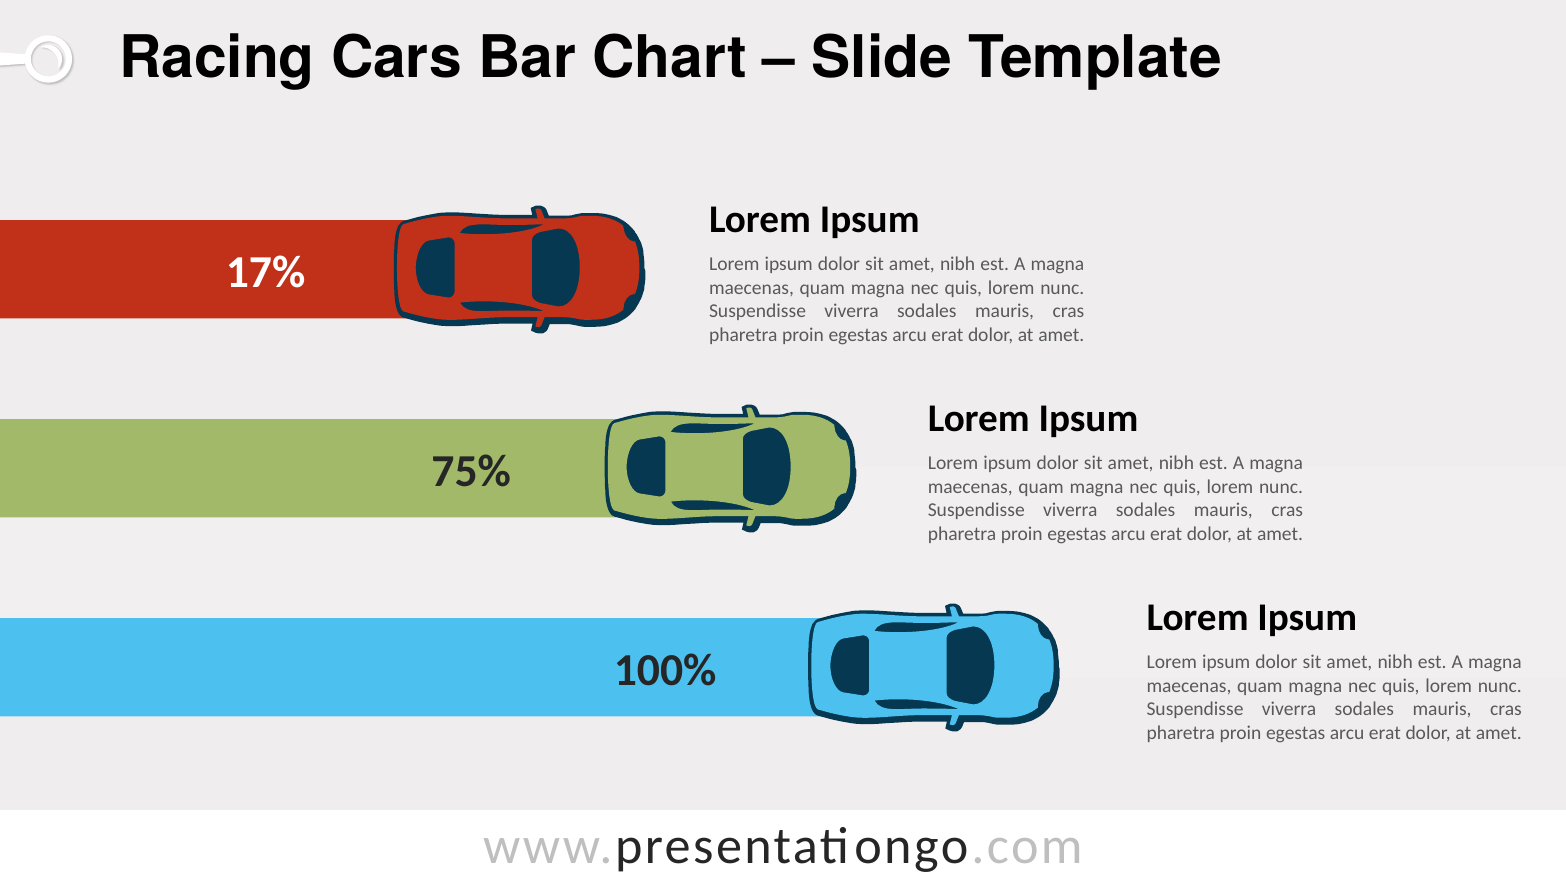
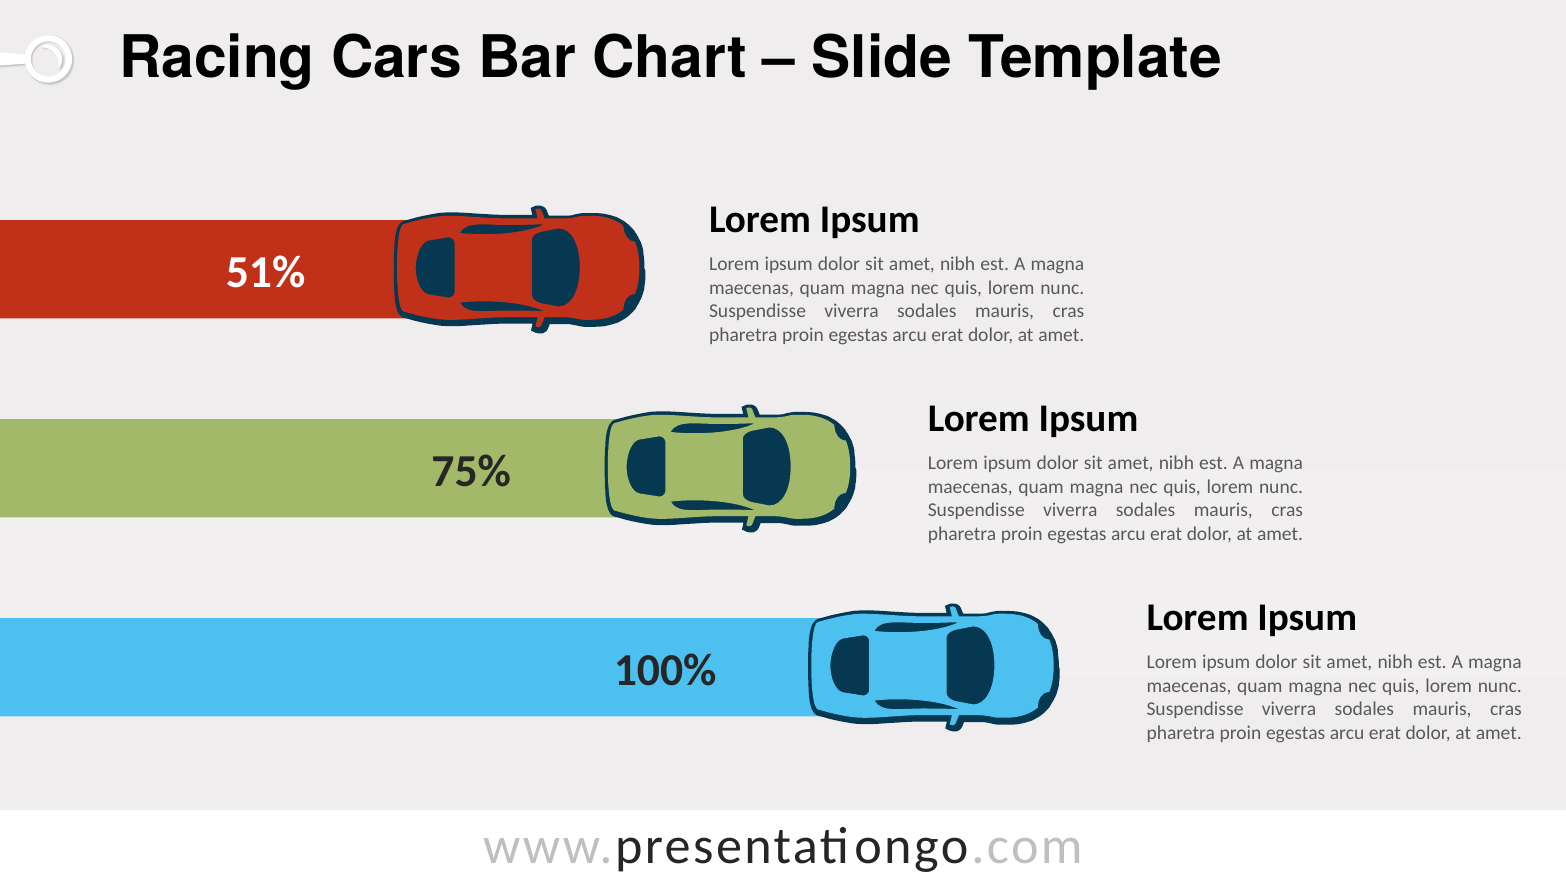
17%: 17% -> 51% (266, 272)
